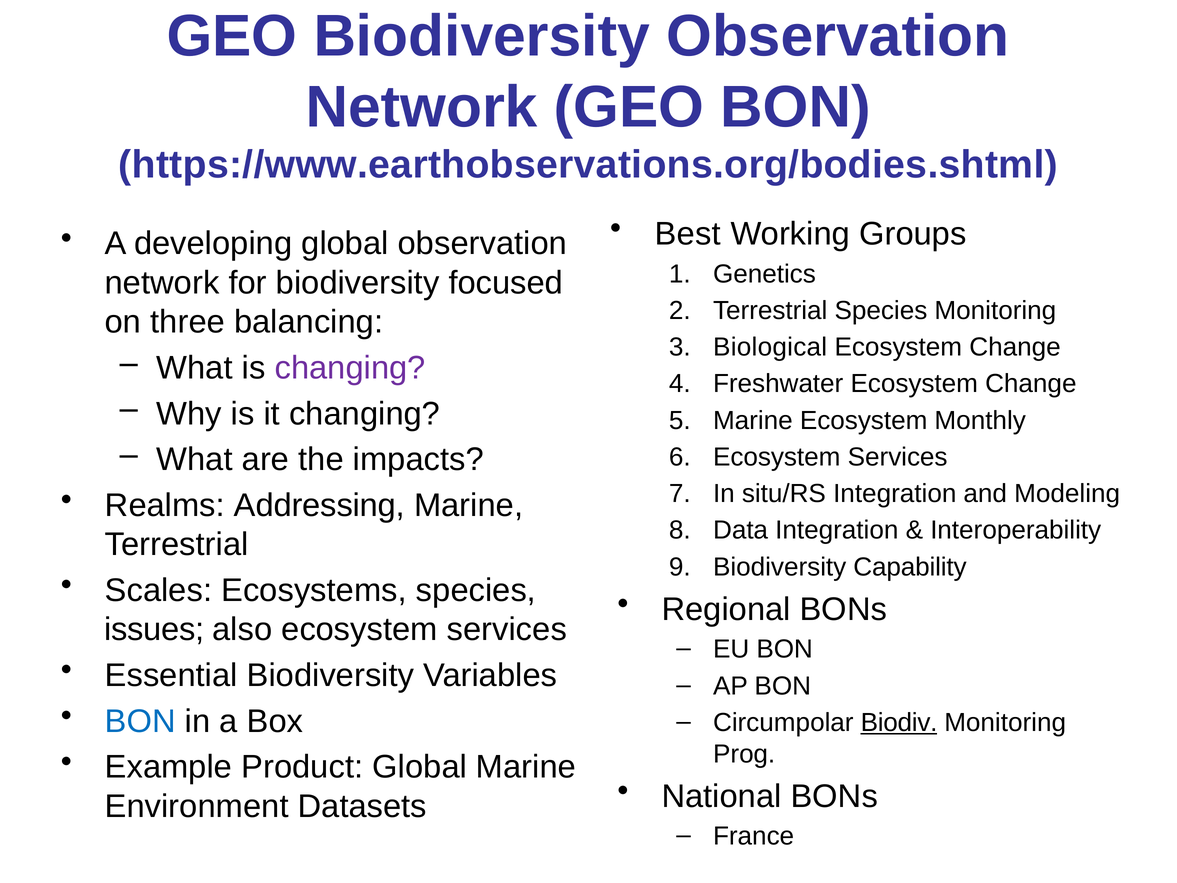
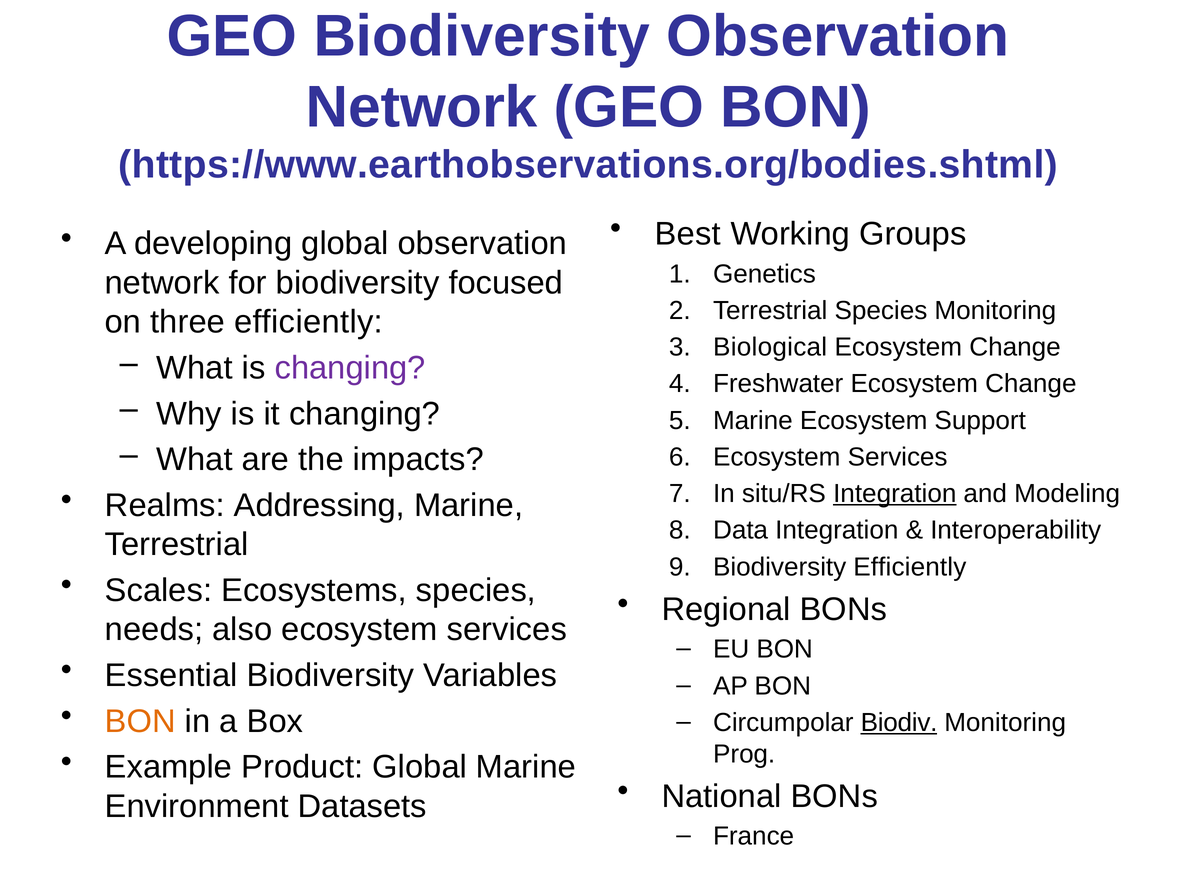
three balancing: balancing -> efficiently (308, 322)
Monthly: Monthly -> Support (980, 420)
Integration underline: none -> present (895, 494)
Biodiversity Capability: Capability -> Efficiently (910, 567)
issues: issues -> needs (154, 630)
BON colour: blue -> orange (140, 721)
